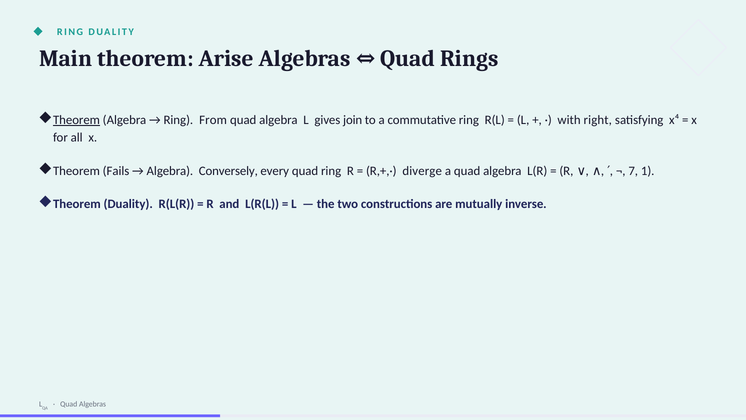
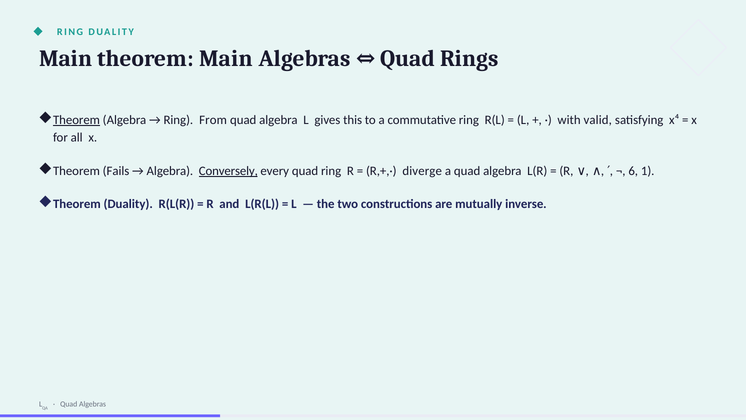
theorem Arise: Arise -> Main (226, 59)
join: join -> this (353, 120)
right: right -> valid (598, 120)
Conversely underline: none -> present (228, 171)
7: 7 -> 6 (633, 171)
